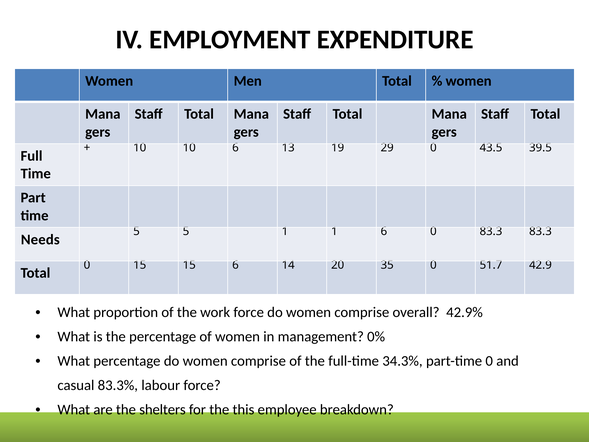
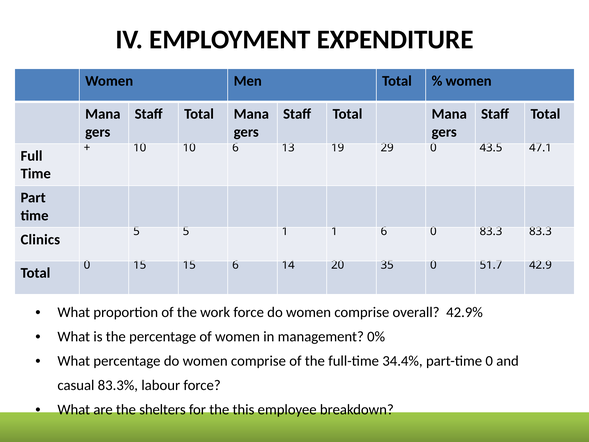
39.5: 39.5 -> 47.1 (540, 148)
Needs: Needs -> Clinics (40, 239)
34.3%: 34.3% -> 34.4% (402, 361)
